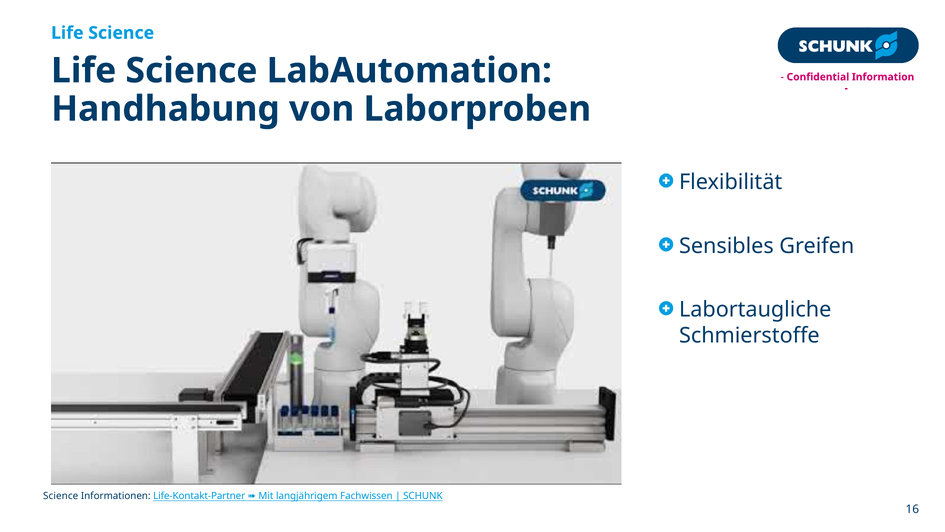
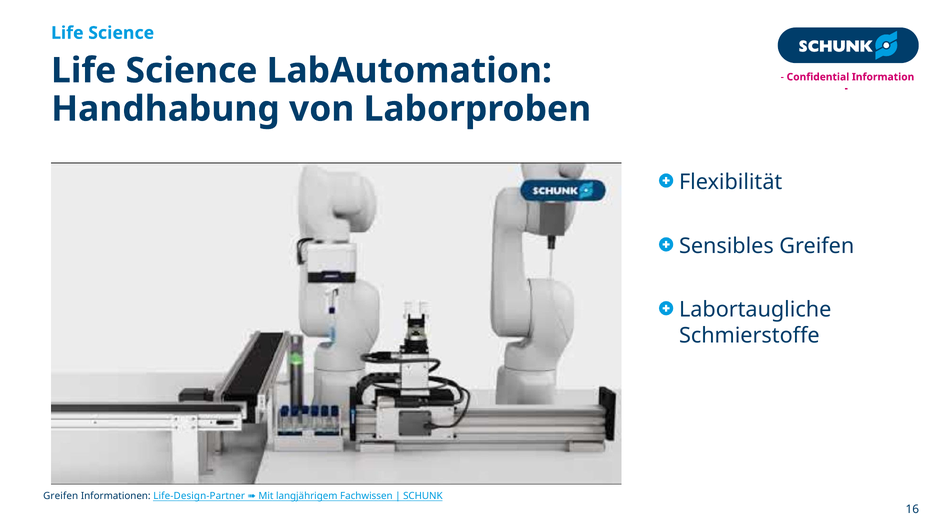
Science: Science -> Greifen (61, 496)
Life-Kontakt-Partner: Life-Kontakt-Partner -> Life-Design-Partner (199, 496)
